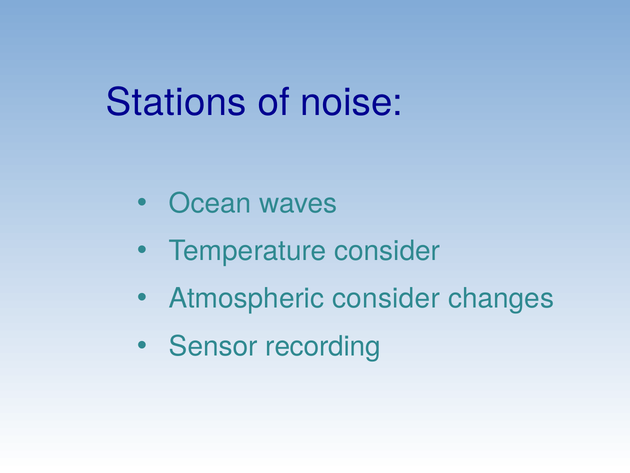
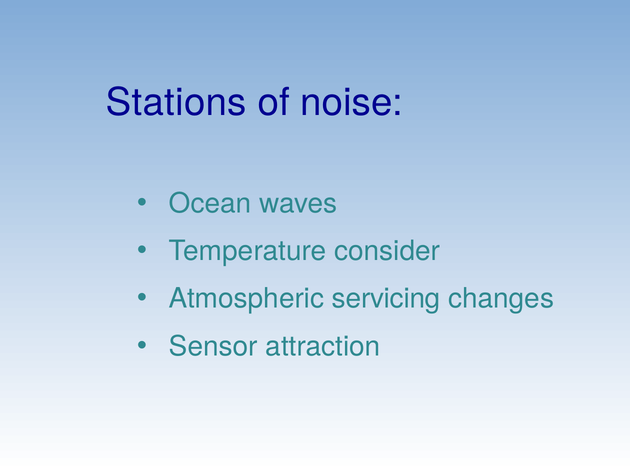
Atmospheric consider: consider -> servicing (386, 298)
recording: recording -> attraction (323, 346)
